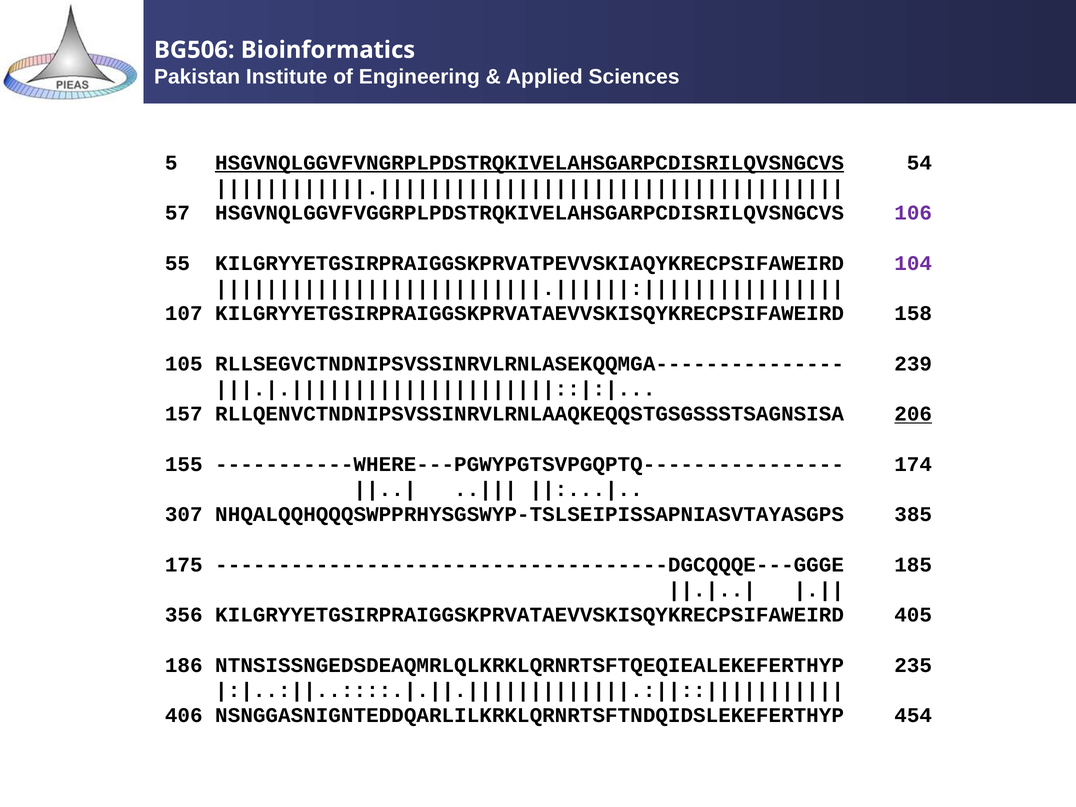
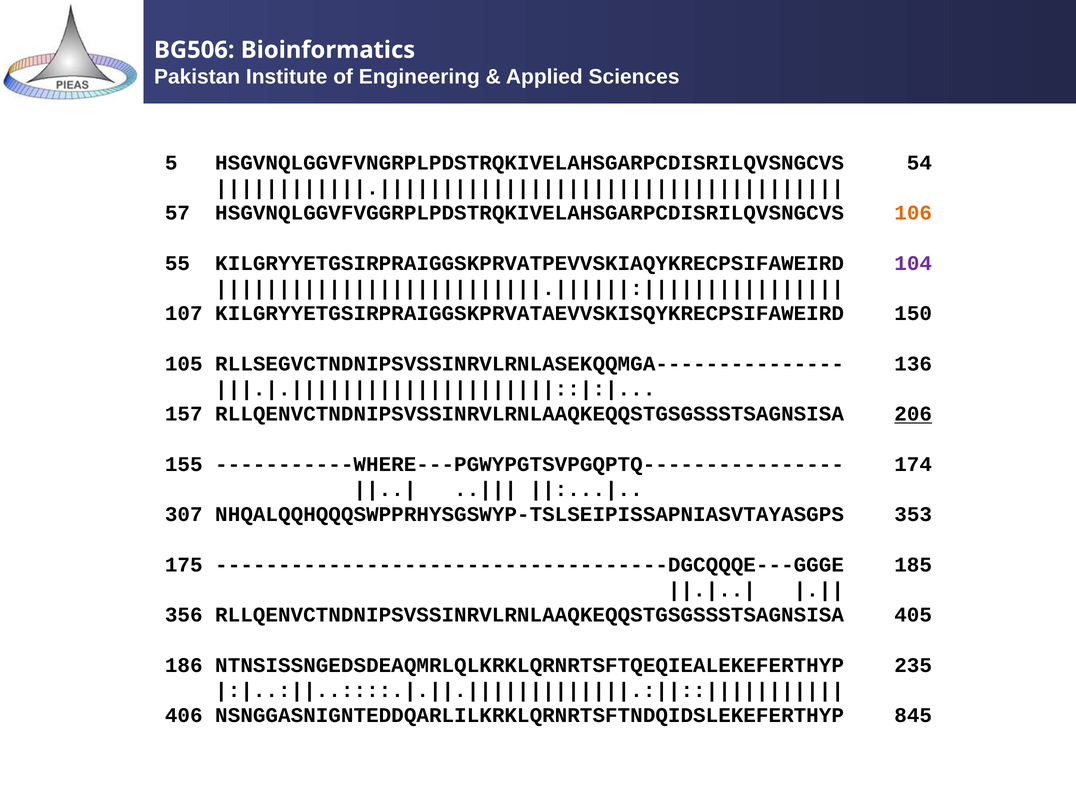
HSGVNQLGGVFVNGRPLPDSTRQKIVELAHSGARPCDISRILQVSNGCVS underline: present -> none (530, 163)
106 colour: purple -> orange (913, 213)
158: 158 -> 150 (913, 313)
239: 239 -> 136 (913, 364)
385: 385 -> 353 (913, 514)
356 KILGRYYETGSIRPRAIGGSKPRVATAEVVSKISQYKRECPSIFAWEIRD: KILGRYYETGSIRPRAIGGSKPRVATAEVVSKISQYKRECPSIFAWEIRD -> RLLQENVCTNDNIPSVSSINRVLRNLAAQKEQQSTGSGSSSTSAGNSISA (530, 615)
454: 454 -> 845 (913, 715)
